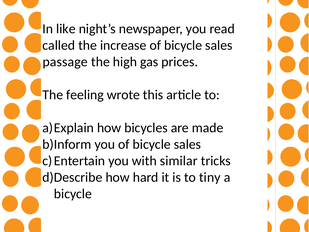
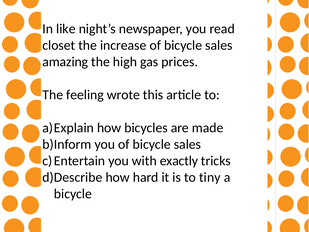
called: called -> closet (59, 45)
passage: passage -> amazing (65, 62)
similar: similar -> exactly (179, 161)
